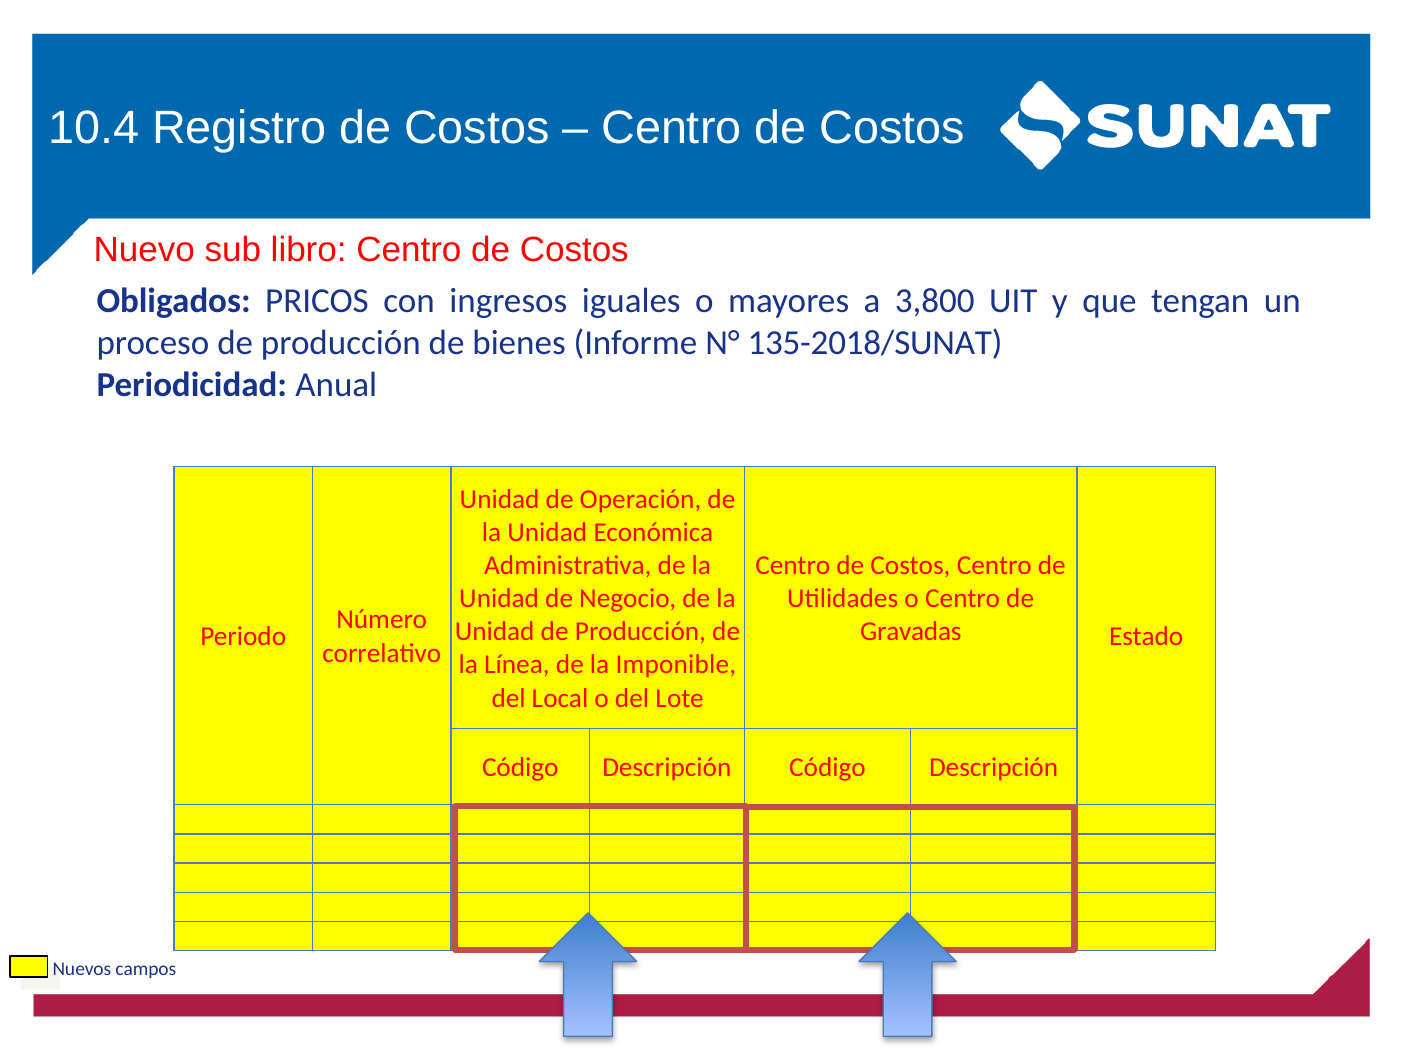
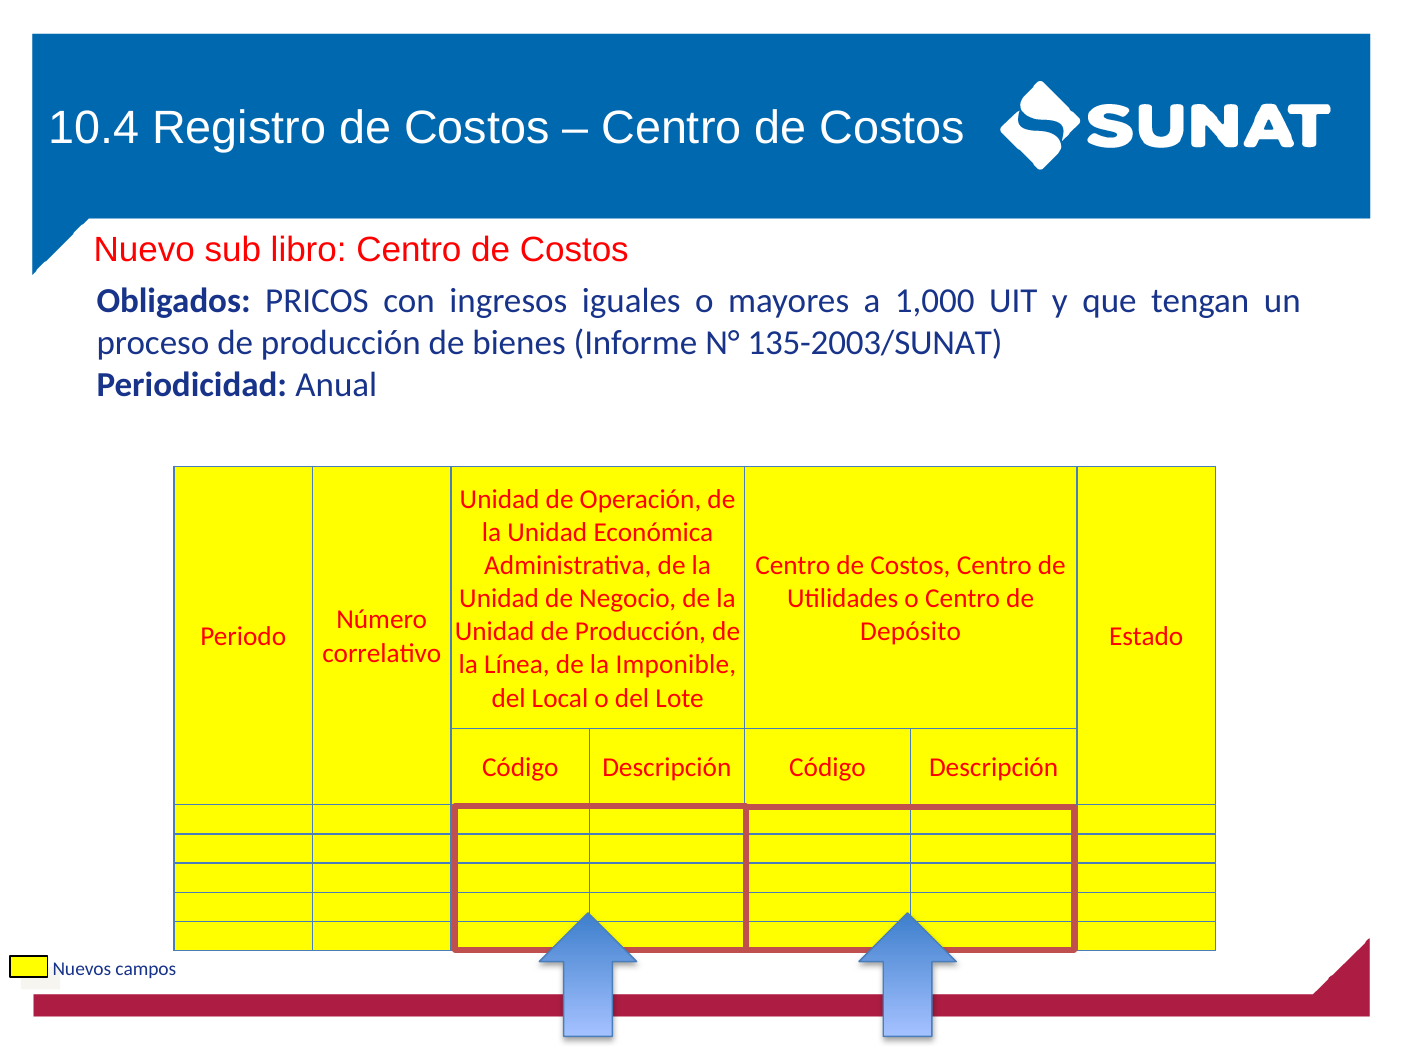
3,800: 3,800 -> 1,000 (935, 301)
135-2018/SUNAT: 135-2018/SUNAT -> 135-2003/SUNAT (875, 343)
Gravadas: Gravadas -> Depósito (911, 632)
